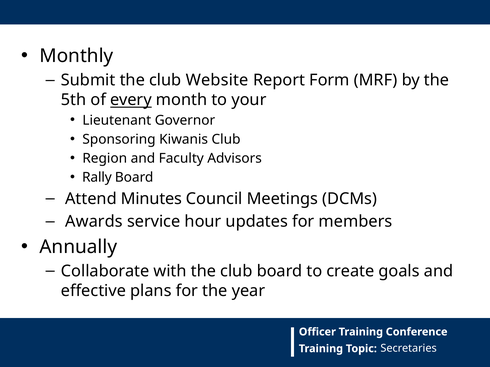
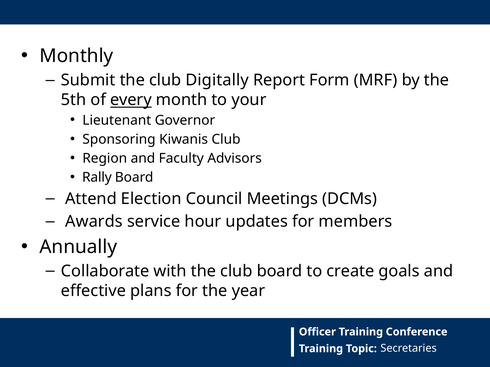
Website: Website -> Digitally (217, 80)
Minutes: Minutes -> Election (151, 199)
